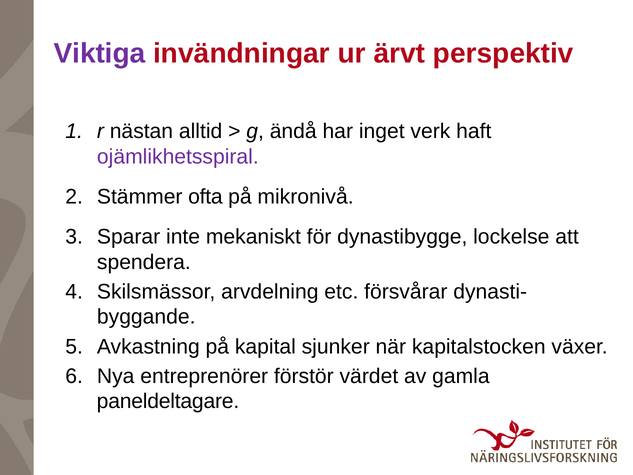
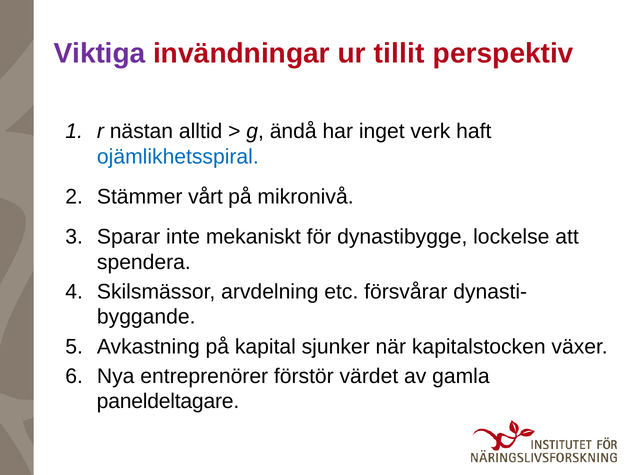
ärvt: ärvt -> tillit (399, 53)
ojämlikhetsspiral colour: purple -> blue (178, 157)
ofta: ofta -> vårt (205, 197)
